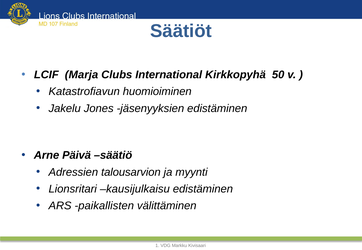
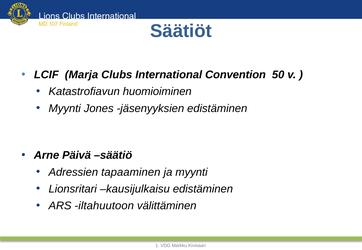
Kirkkopyhä: Kirkkopyhä -> Convention (236, 75)
Jakelu: Jakelu -> Myynti (65, 109)
talousarvion: talousarvion -> tapaaminen (131, 173)
paikallisten: paikallisten -> iltahuutoon (104, 206)
